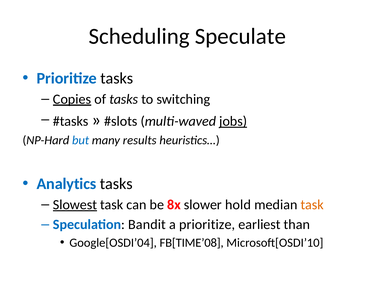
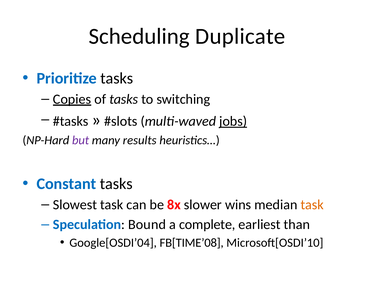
Speculate: Speculate -> Duplicate (240, 36)
but colour: blue -> purple (81, 140)
Analytics: Analytics -> Constant (66, 184)
Slowest underline: present -> none (75, 205)
hold: hold -> wins (238, 205)
Bandit: Bandit -> Bound (147, 225)
a prioritize: prioritize -> complete (207, 225)
